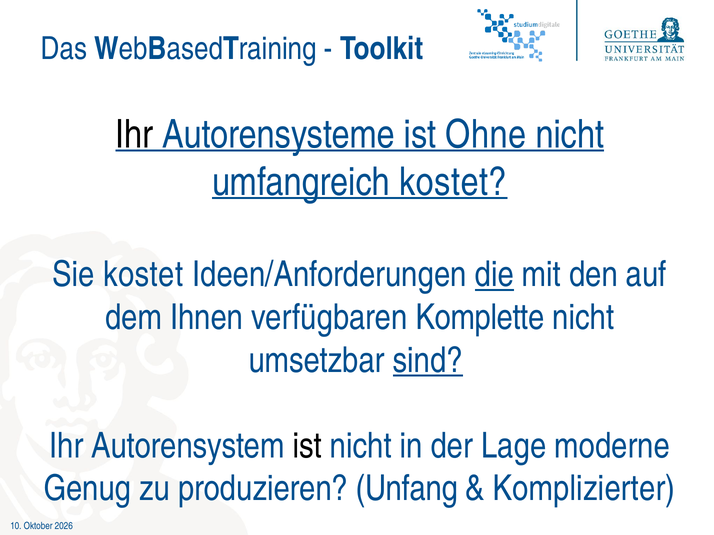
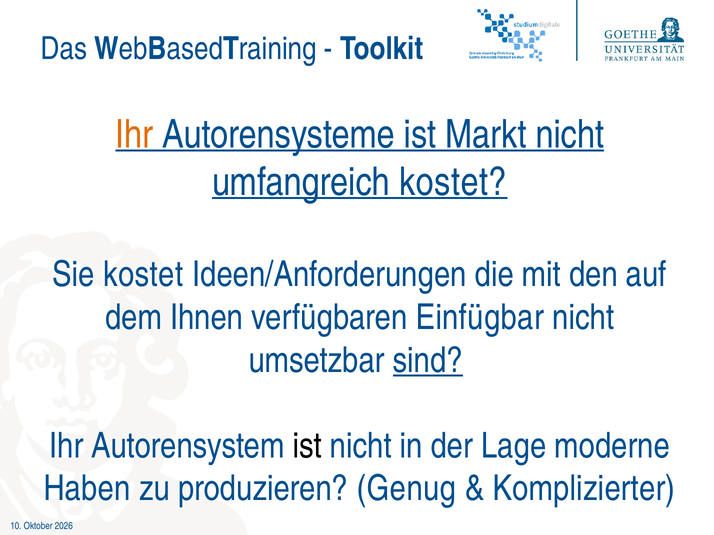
Ihr colour: black -> orange (134, 135)
Ohne: Ohne -> Markt (486, 135)
die underline: present -> none (494, 275)
Komplette: Komplette -> Einfügbar (480, 318)
Genug: Genug -> Haben (87, 489)
Unfang: Unfang -> Genug (406, 489)
